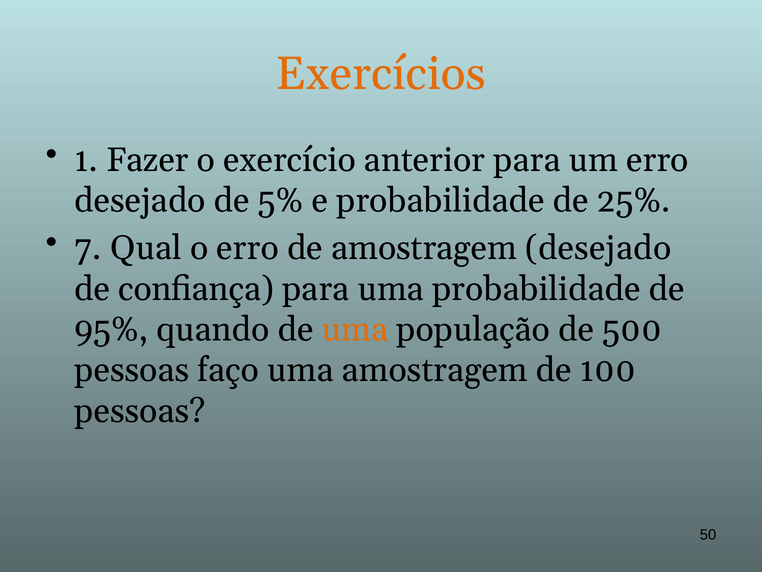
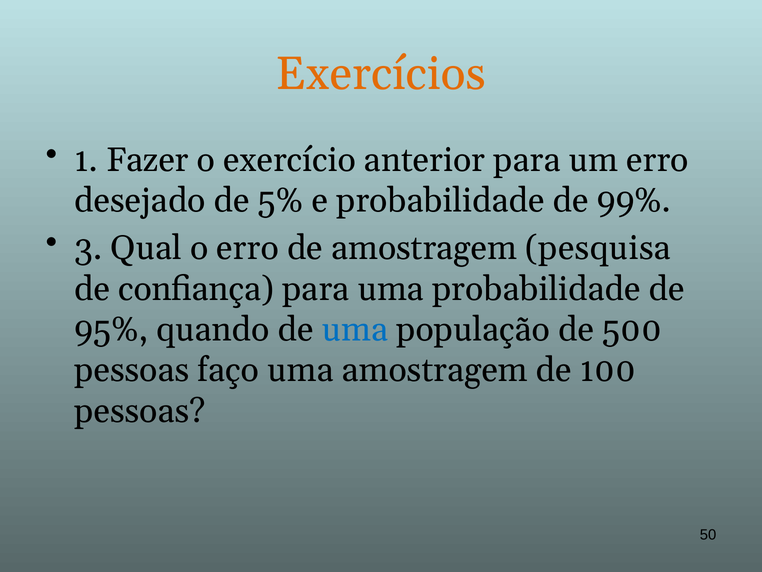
25%: 25% -> 99% (634, 201)
7: 7 -> 3 (88, 248)
amostragem desejado: desejado -> pesquisa (598, 248)
uma colour: orange -> blue (355, 329)
